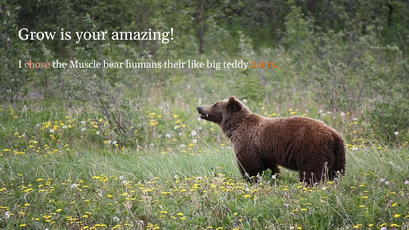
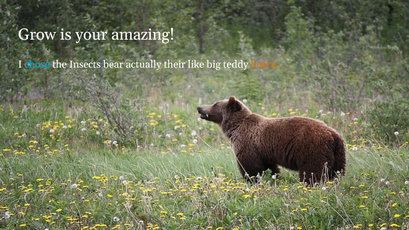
chose colour: pink -> light blue (37, 64)
Muscle: Muscle -> Insects (85, 64)
humans: humans -> actually (144, 64)
